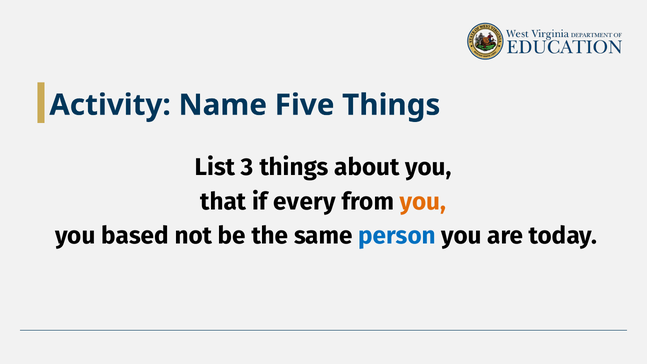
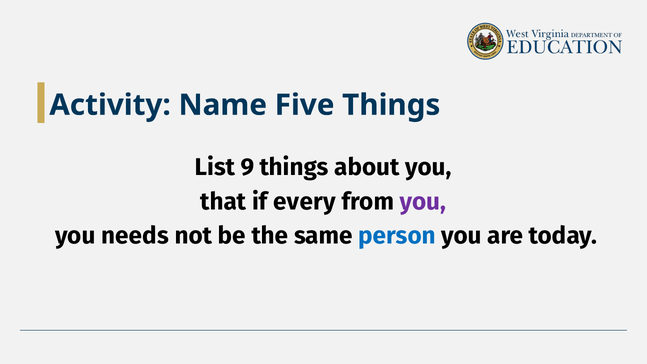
3: 3 -> 9 (248, 167)
you colour: orange -> purple (423, 202)
based: based -> needs (135, 236)
